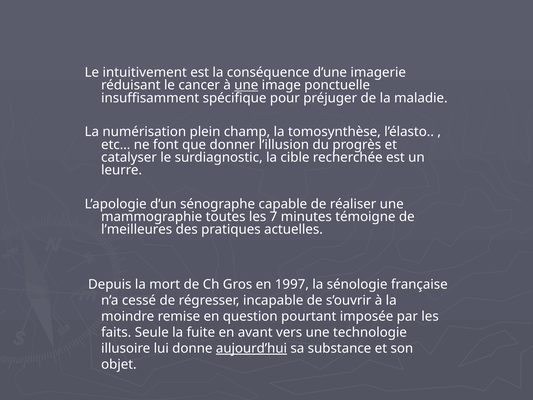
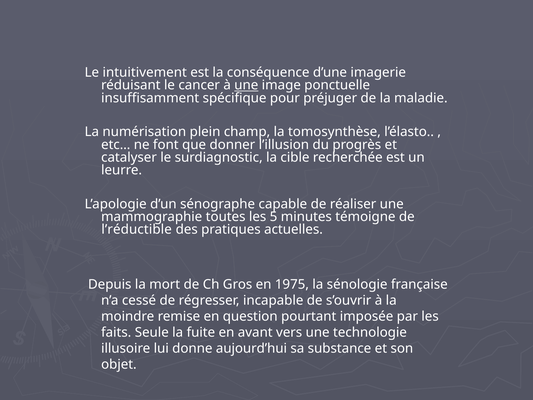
7: 7 -> 5 (274, 217)
l’meilleures: l’meilleures -> l’réductible (137, 229)
1997: 1997 -> 1975 (292, 284)
aujourd’hui underline: present -> none (251, 348)
